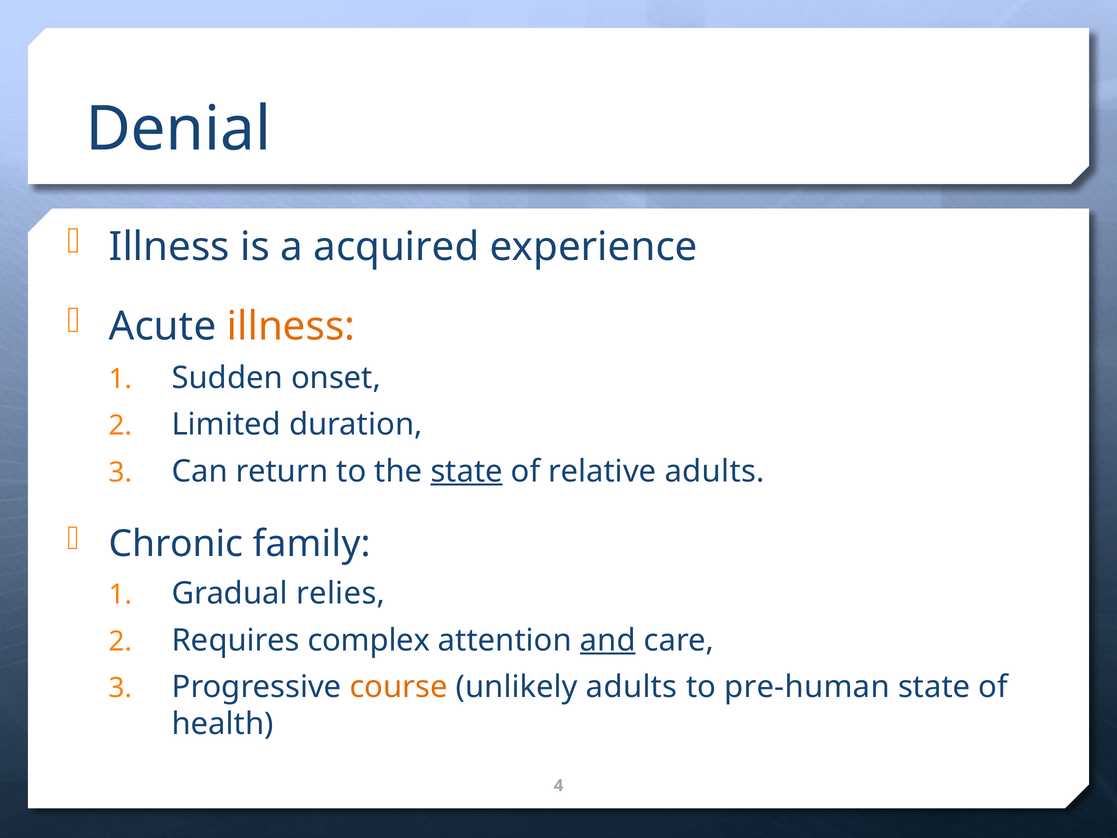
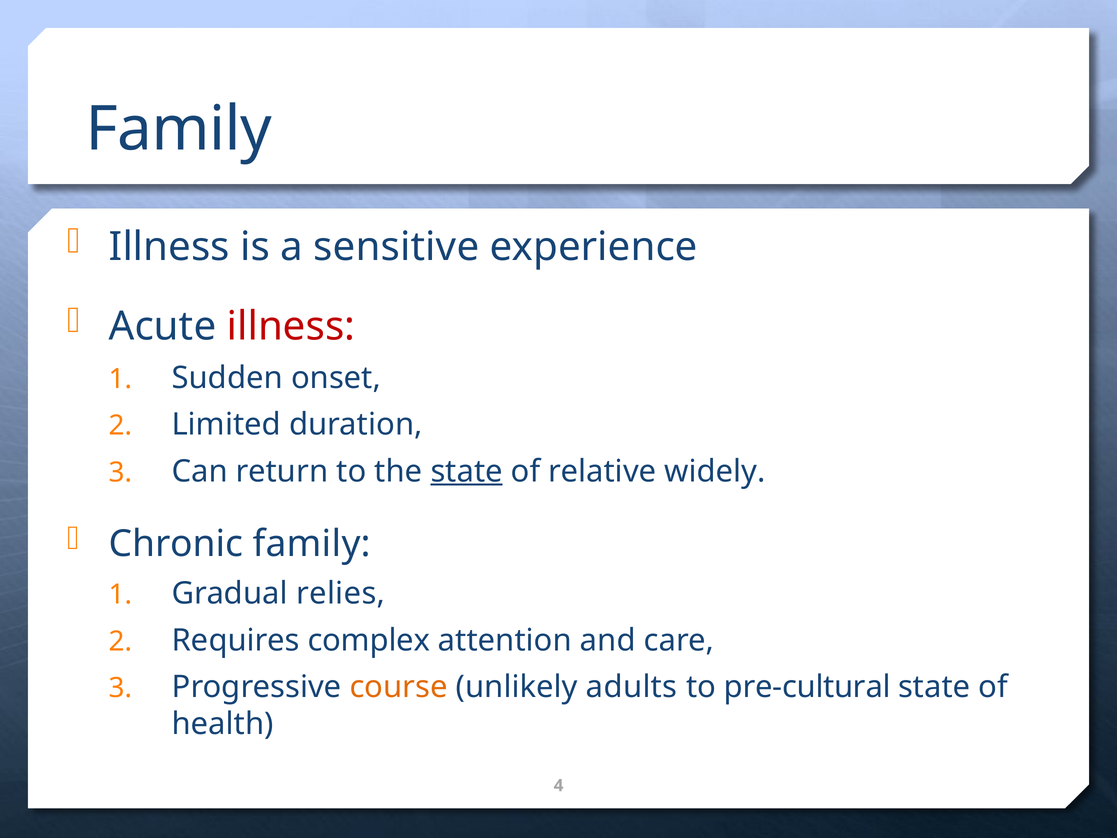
Denial: Denial -> Family (179, 129)
acquired: acquired -> sensitive (396, 247)
illness colour: orange -> red (291, 326)
relative adults: adults -> widely (715, 471)
and underline: present -> none (608, 640)
pre-human: pre-human -> pre-cultural (807, 687)
